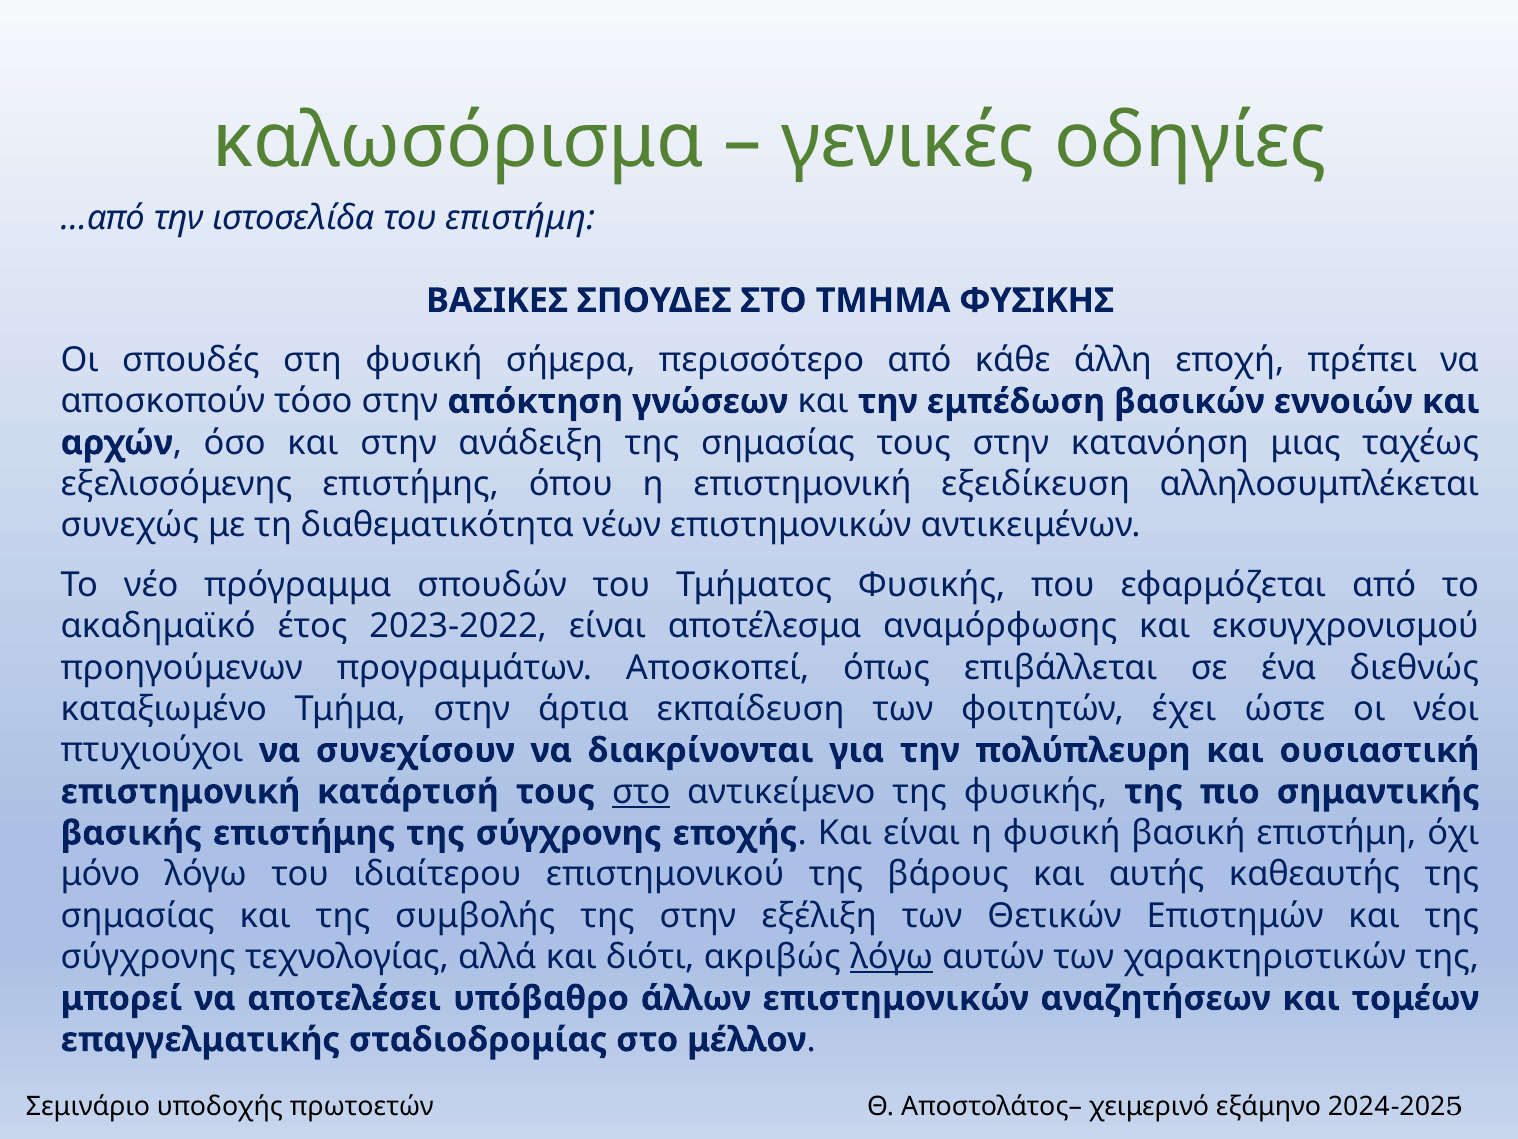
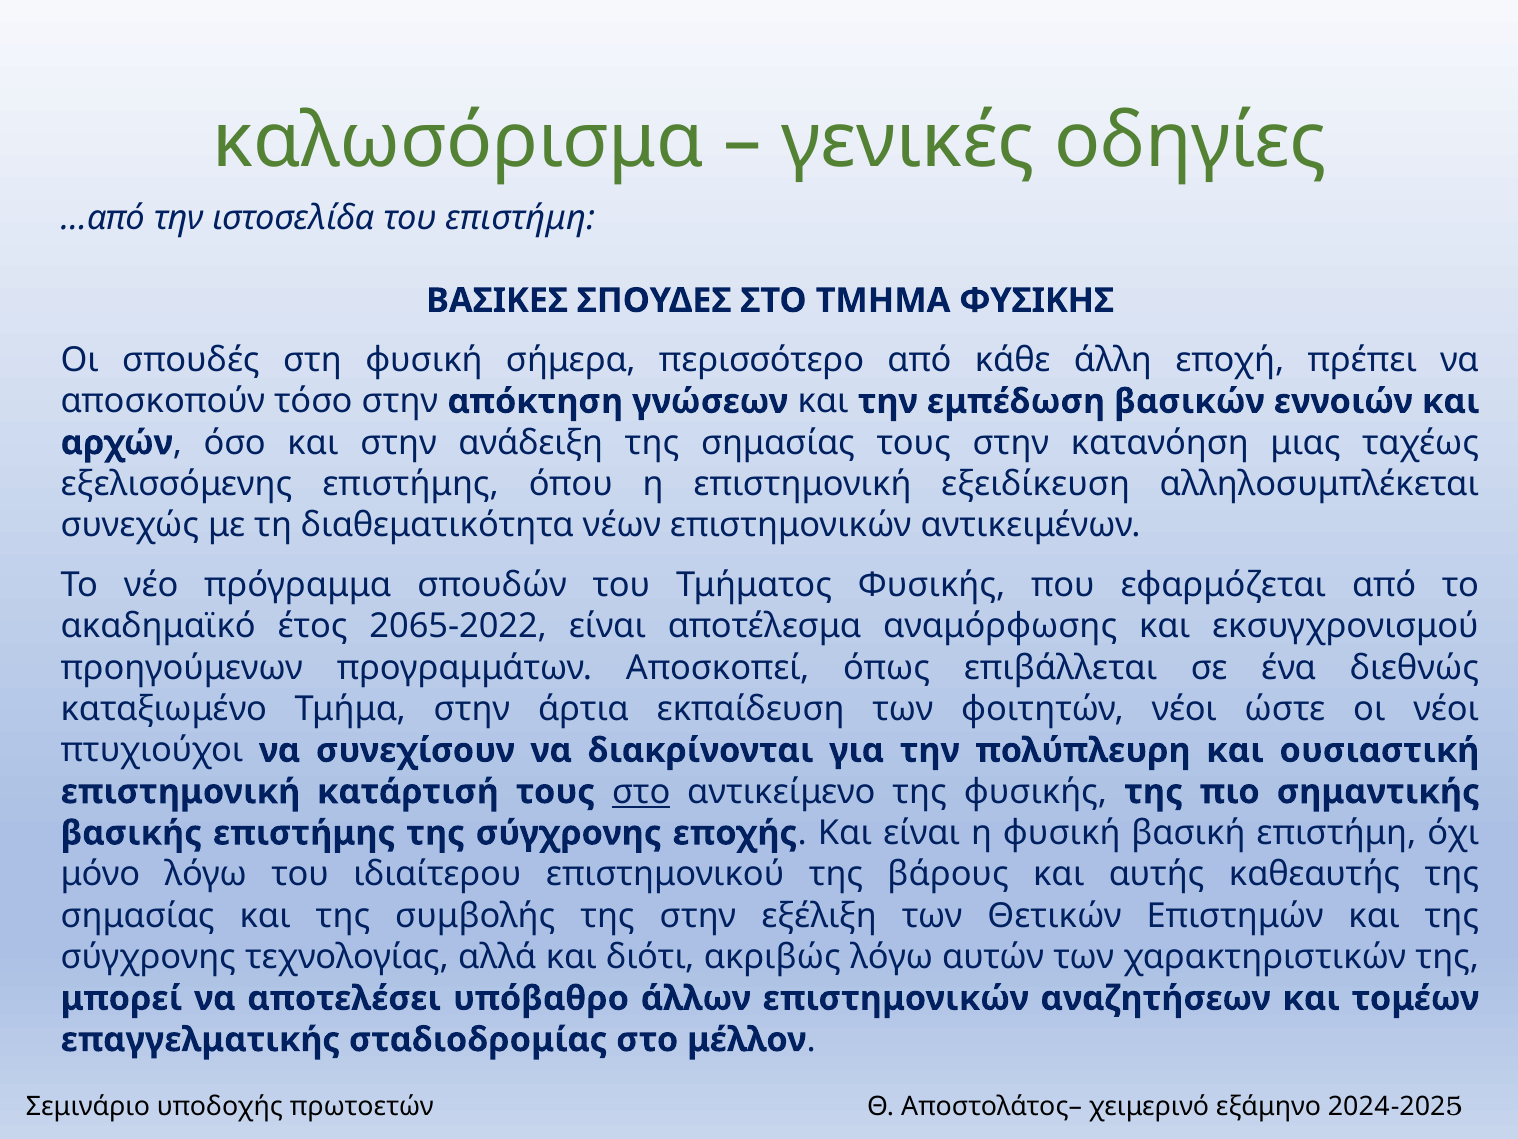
2023-2022: 2023-2022 -> 2065-2022 (458, 626)
φοιτητών έχει: έχει -> νέοι (1184, 709)
λόγω underline: present -> none (892, 957)
